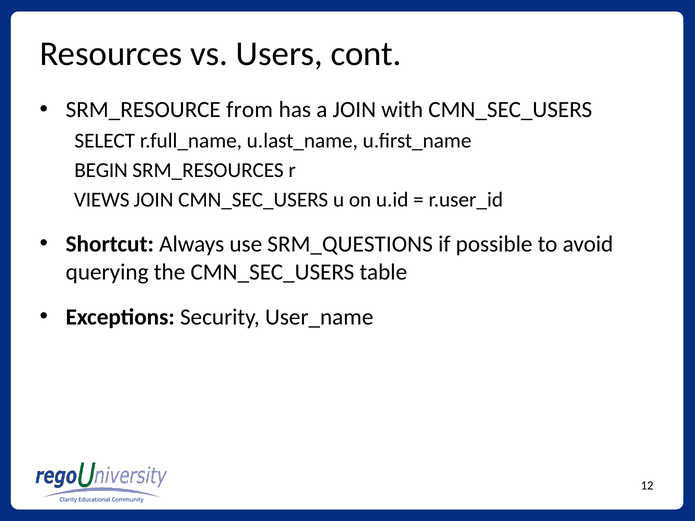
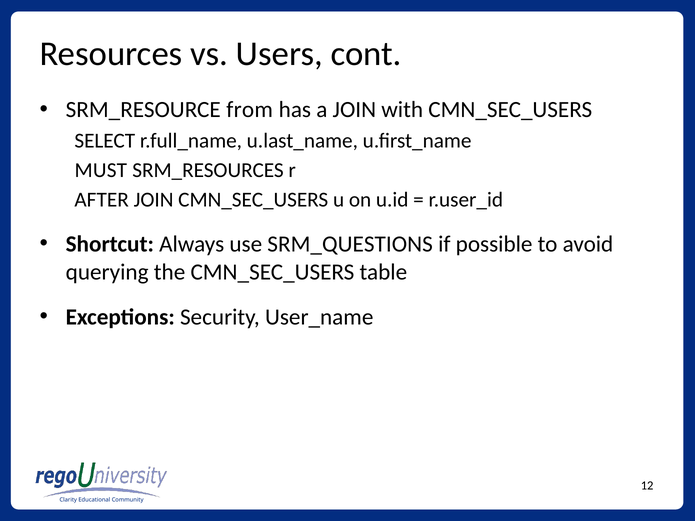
BEGIN: BEGIN -> MUST (101, 170)
VIEWS: VIEWS -> AFTER (102, 200)
